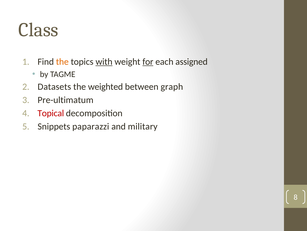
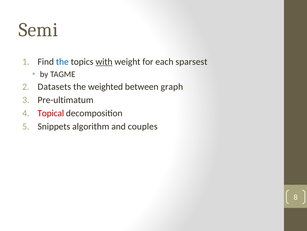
Class: Class -> Semi (38, 30)
the colour: orange -> blue (62, 62)
for underline: present -> none (148, 62)
assigned: assigned -> sparsest (191, 62)
paparazzi: paparazzi -> algorithm (91, 126)
military: military -> couples (143, 126)
